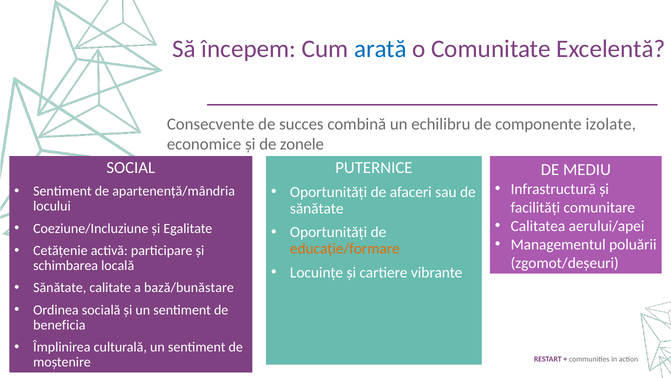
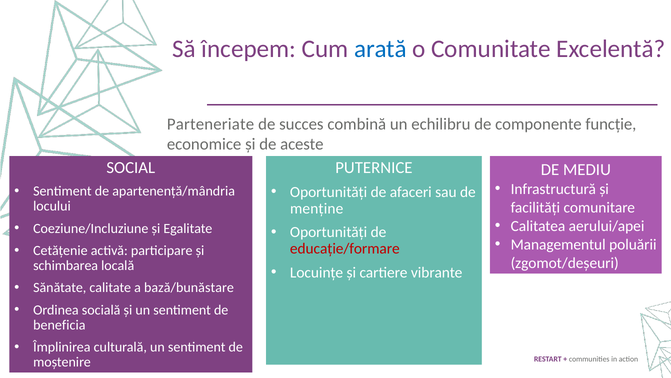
Consecvente: Consecvente -> Parteneriate (211, 124)
izolate: izolate -> funcție (611, 124)
zonele: zonele -> aceste (302, 144)
sănătate: sănătate -> menține (317, 208)
educație/formare colour: orange -> red (345, 248)
